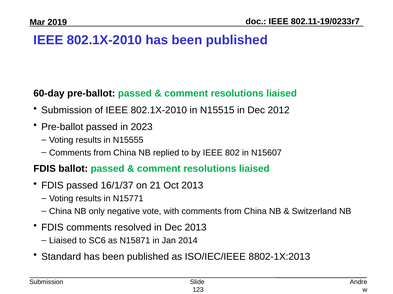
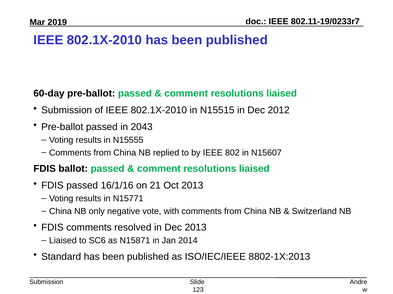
2023: 2023 -> 2043 (142, 127)
16/1/37: 16/1/37 -> 16/1/16 (117, 186)
